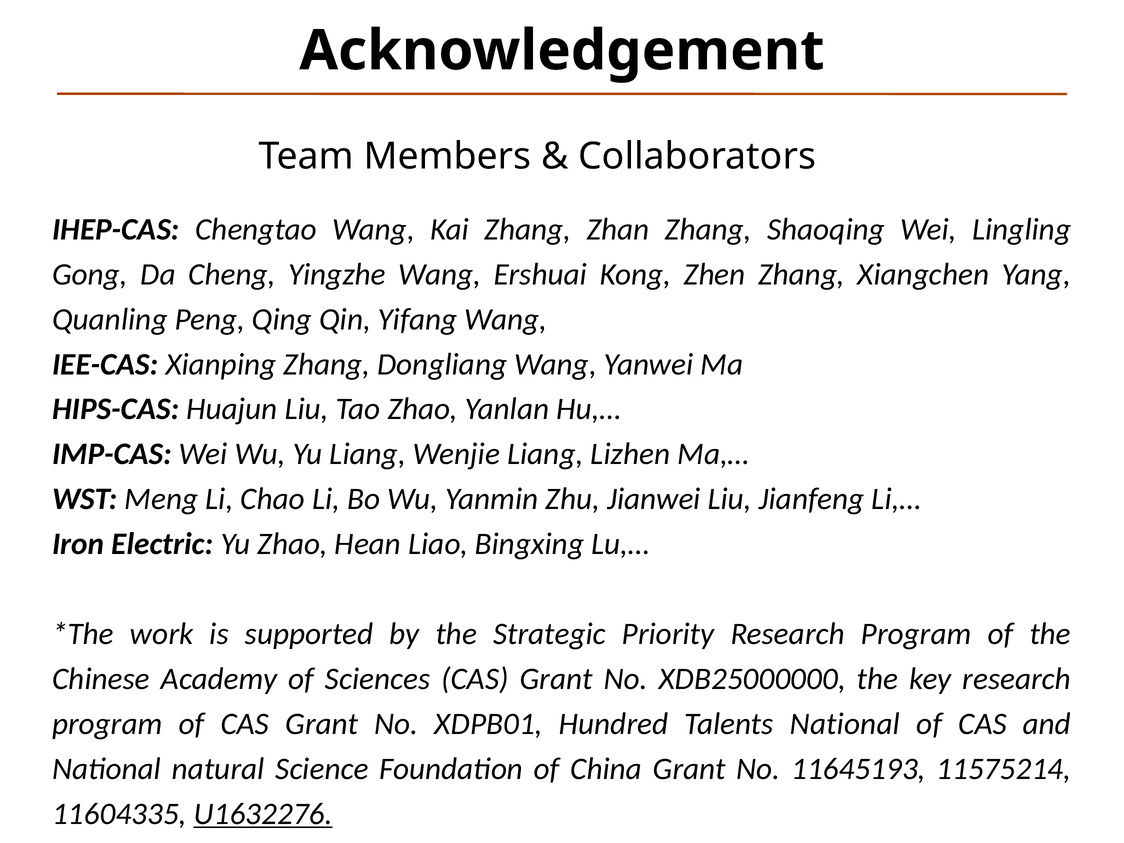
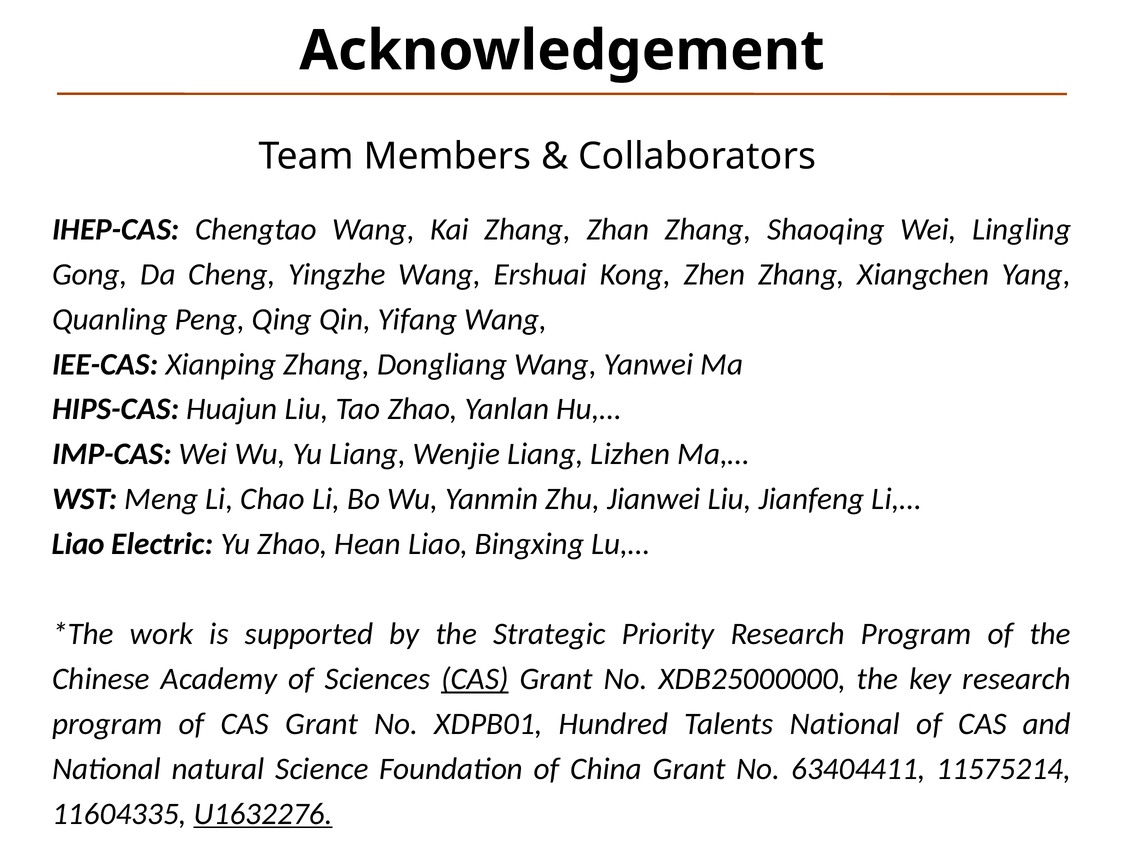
Iron: Iron -> Liao (78, 544)
CAS underline: none -> present (475, 679)
11645193: 11645193 -> 63404411 (858, 769)
